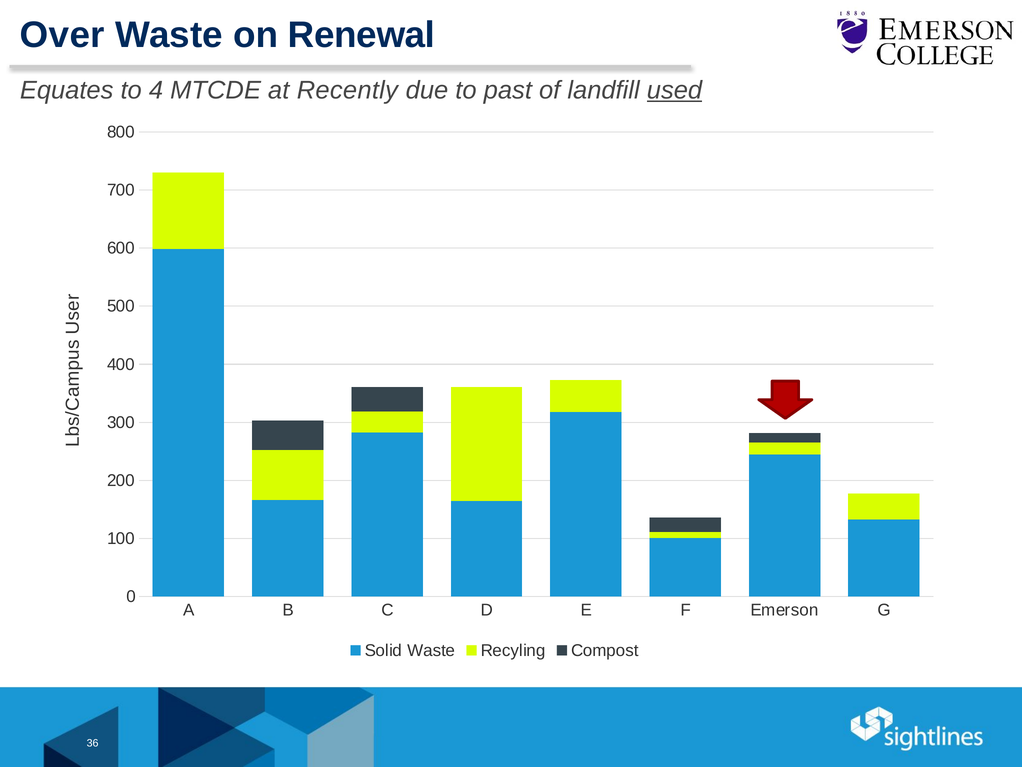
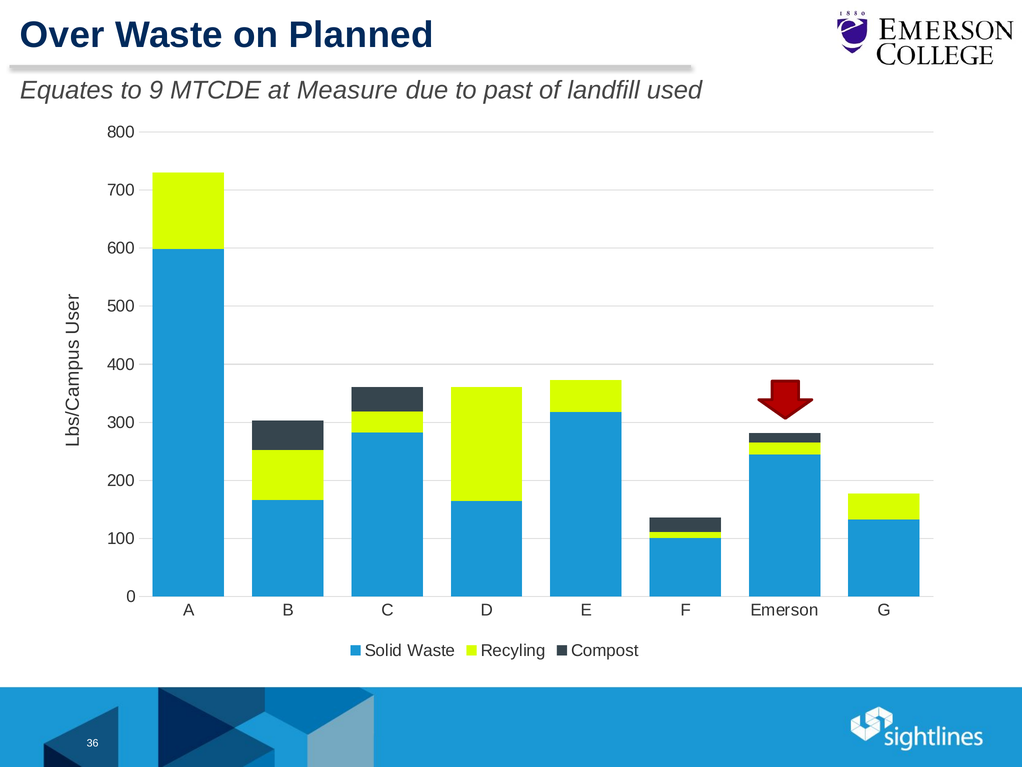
Renewal: Renewal -> Planned (361, 35)
4: 4 -> 9 (156, 90)
Recently: Recently -> Measure (347, 90)
used underline: present -> none (675, 90)
